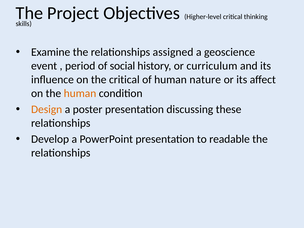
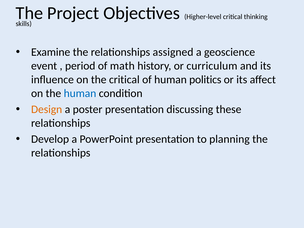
social: social -> math (122, 66)
nature: nature -> politics (205, 80)
human colour: orange -> blue (80, 93)
readable: readable -> planning (229, 139)
